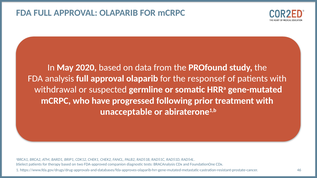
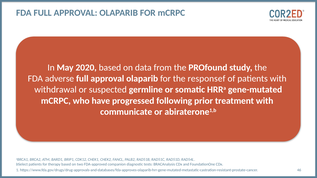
analysis: analysis -> adverse (59, 79)
unacceptable: unacceptable -> communicate (126, 112)
